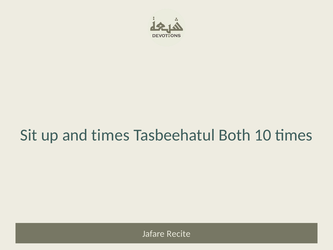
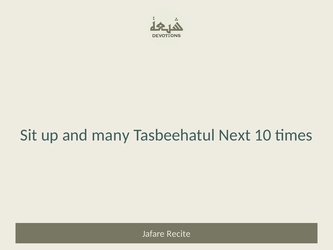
and times: times -> many (111, 135)
Both: Both -> Next (235, 135)
